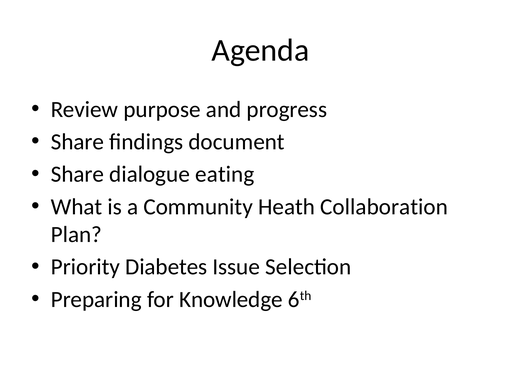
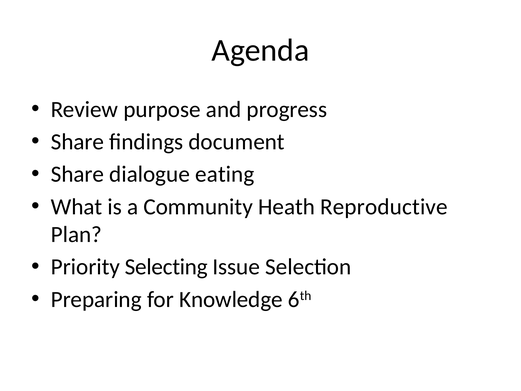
Collaboration: Collaboration -> Reproductive (384, 207)
Diabetes: Diabetes -> Selecting (166, 267)
